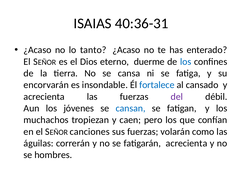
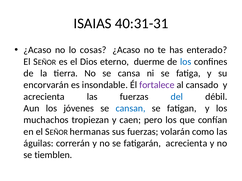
40:36-31: 40:36-31 -> 40:31-31 (142, 23)
tanto: tanto -> cosas (93, 50)
fortalece colour: blue -> purple (157, 85)
del colour: purple -> blue (177, 97)
canciones: canciones -> hermanas (90, 132)
hombres: hombres -> tiemblen (53, 155)
